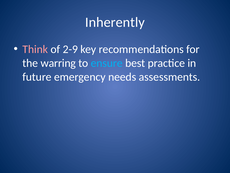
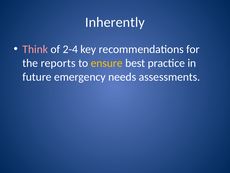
2-9: 2-9 -> 2-4 (70, 49)
warring: warring -> reports (58, 63)
ensure colour: light blue -> yellow (107, 63)
